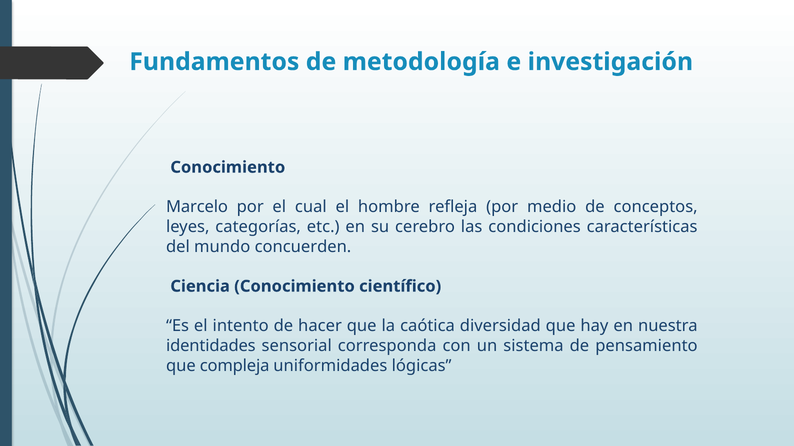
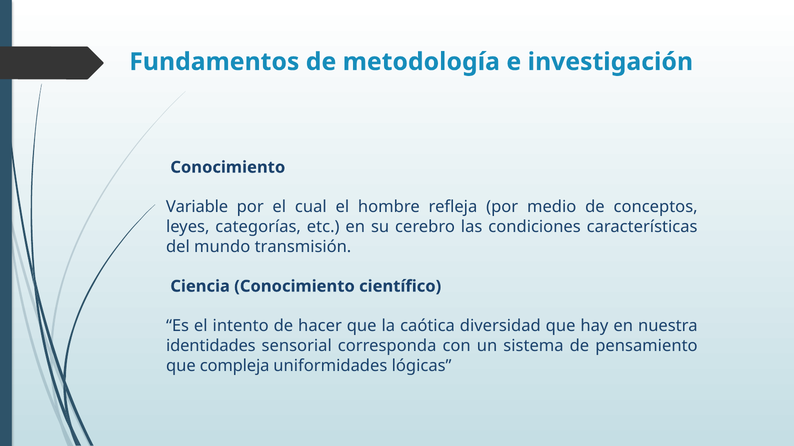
Marcelo: Marcelo -> Variable (197, 207)
concuerden: concuerden -> transmisión (303, 247)
